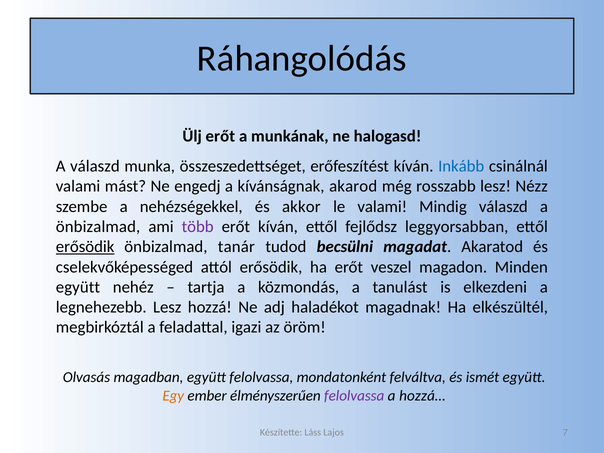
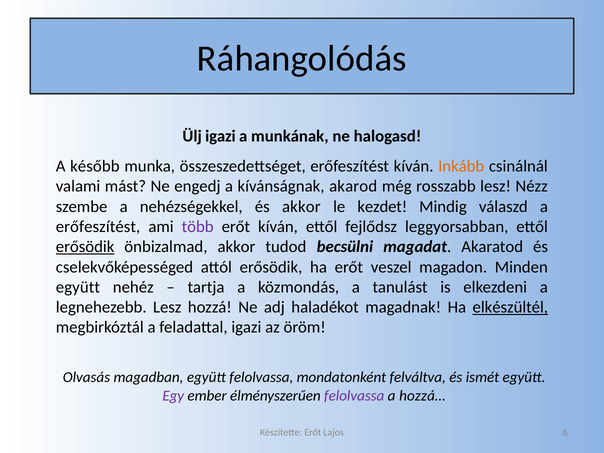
Ülj erőt: erőt -> igazi (220, 136)
A válaszd: válaszd -> később (95, 166)
Inkább colour: blue -> orange (461, 166)
le valami: valami -> kezdet (382, 207)
önbizalmad: önbizalmad -> erőfeszítést (98, 227)
önbizalmad tanár: tanár -> akkor (236, 247)
elkészültél underline: none -> present (510, 307)
Egy colour: orange -> purple (173, 396)
Készítette Láss: Láss -> Erőt (313, 433)
7: 7 -> 6 (565, 433)
